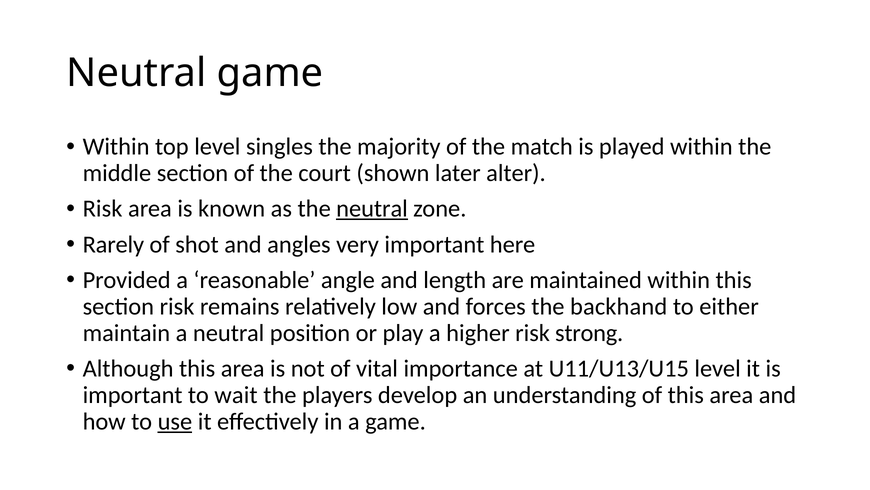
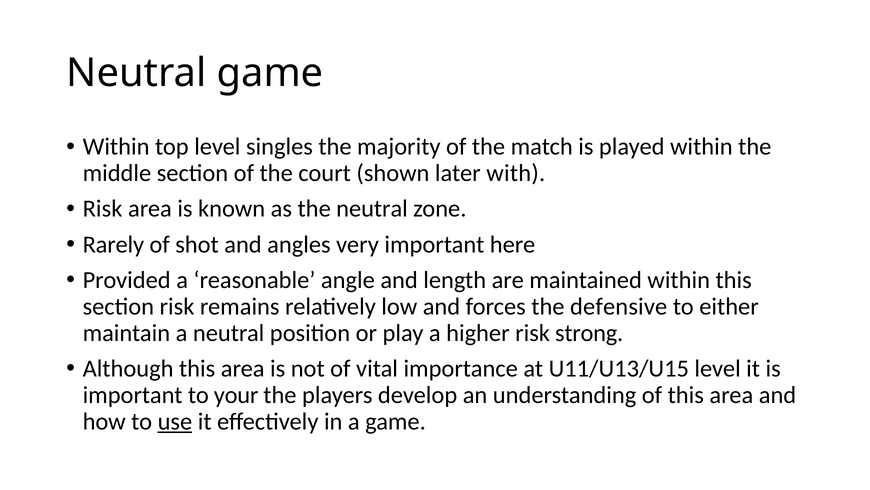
alter: alter -> with (516, 173)
neutral underline: present -> none (372, 209)
backhand: backhand -> defensive (619, 306)
wait: wait -> your (236, 395)
